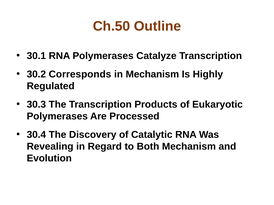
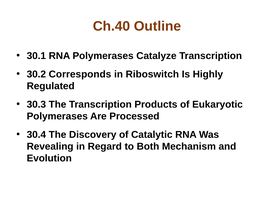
Ch.50: Ch.50 -> Ch.40 (111, 26)
in Mechanism: Mechanism -> Riboswitch (152, 74)
